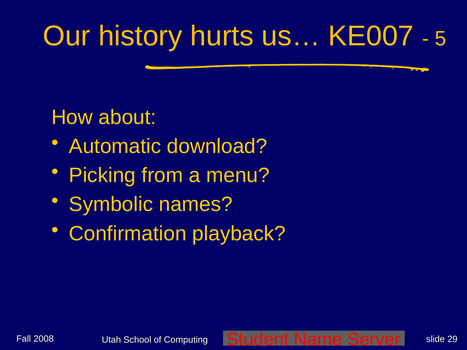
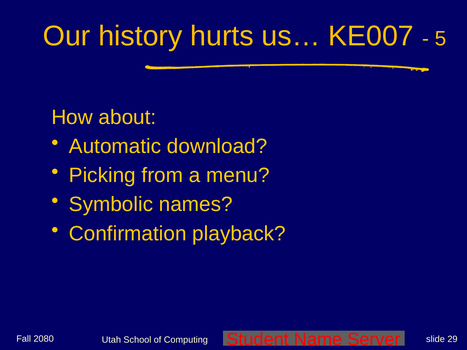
2008: 2008 -> 2080 (44, 339)
